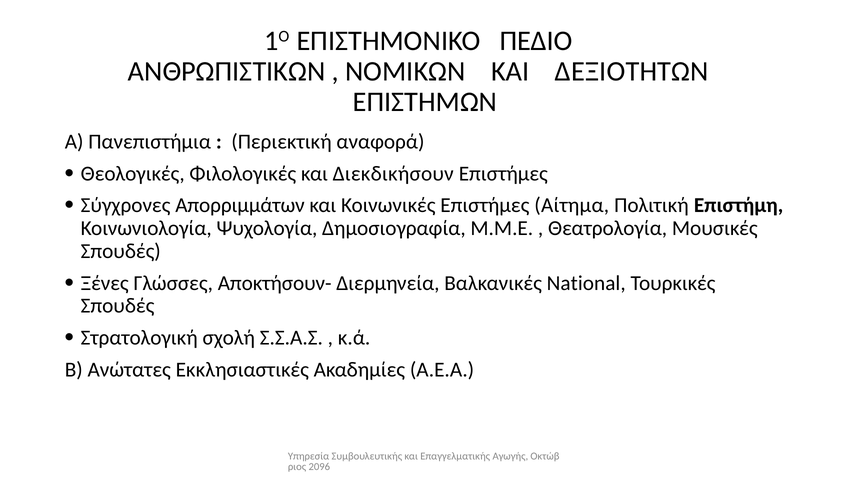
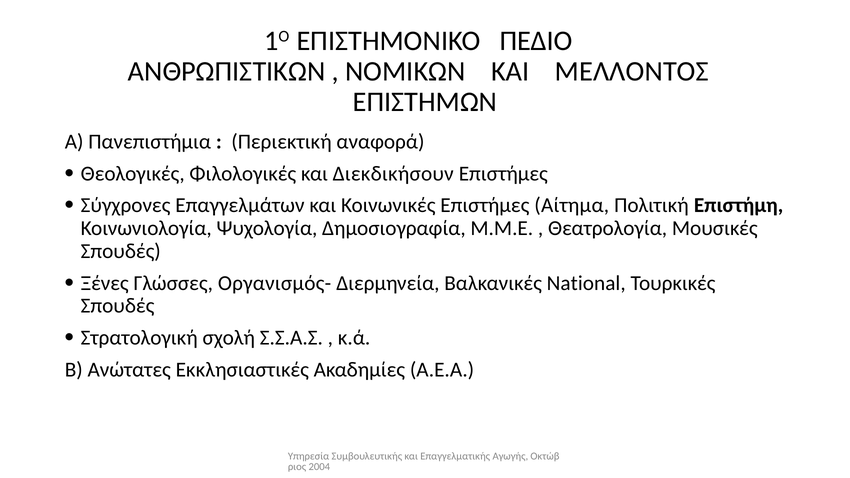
ΔΕΞΙΟΤΗΤΩΝ: ΔΕΞΙΟΤΗΤΩΝ -> ΜΕΛΛΟΝΤΟΣ (632, 71)
Απορριμμάτων: Απορριμμάτων -> Επαγγελμάτων (240, 205)
Αποκτήσουν-: Αποκτήσουν- -> Οργανισμός- (275, 283)
2096: 2096 -> 2004 (319, 467)
